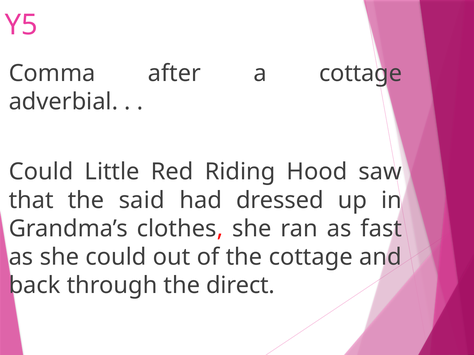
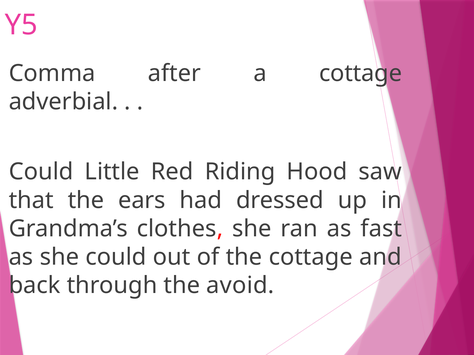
said: said -> ears (142, 200)
direct: direct -> avoid (240, 286)
